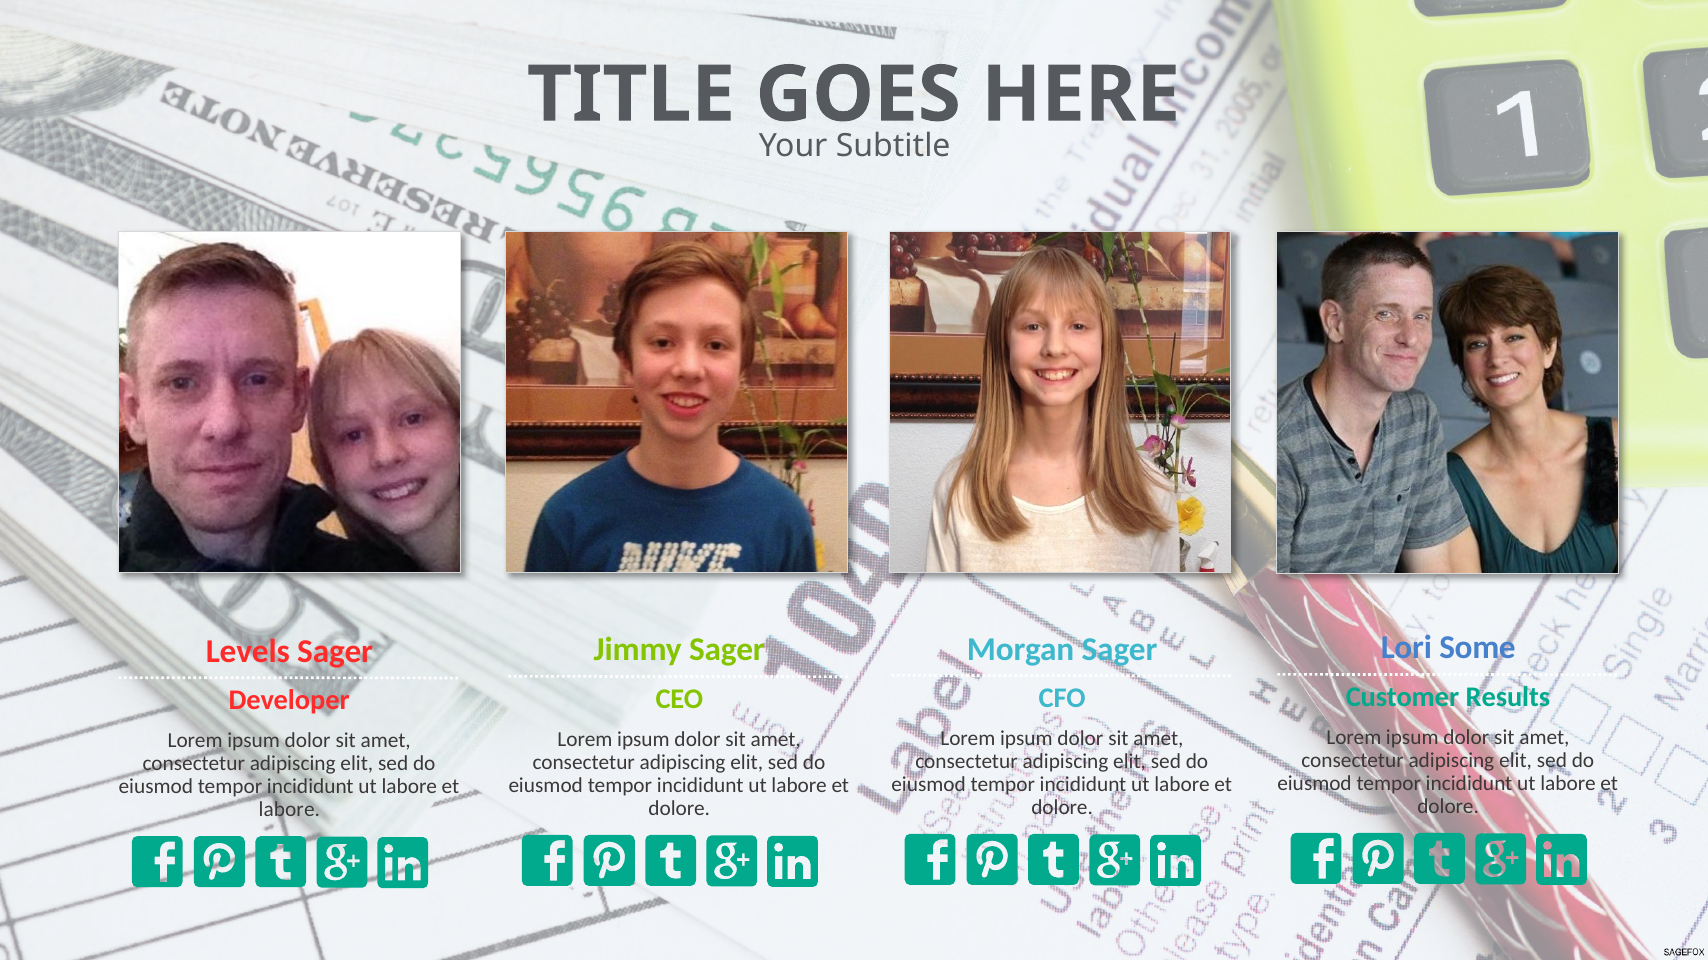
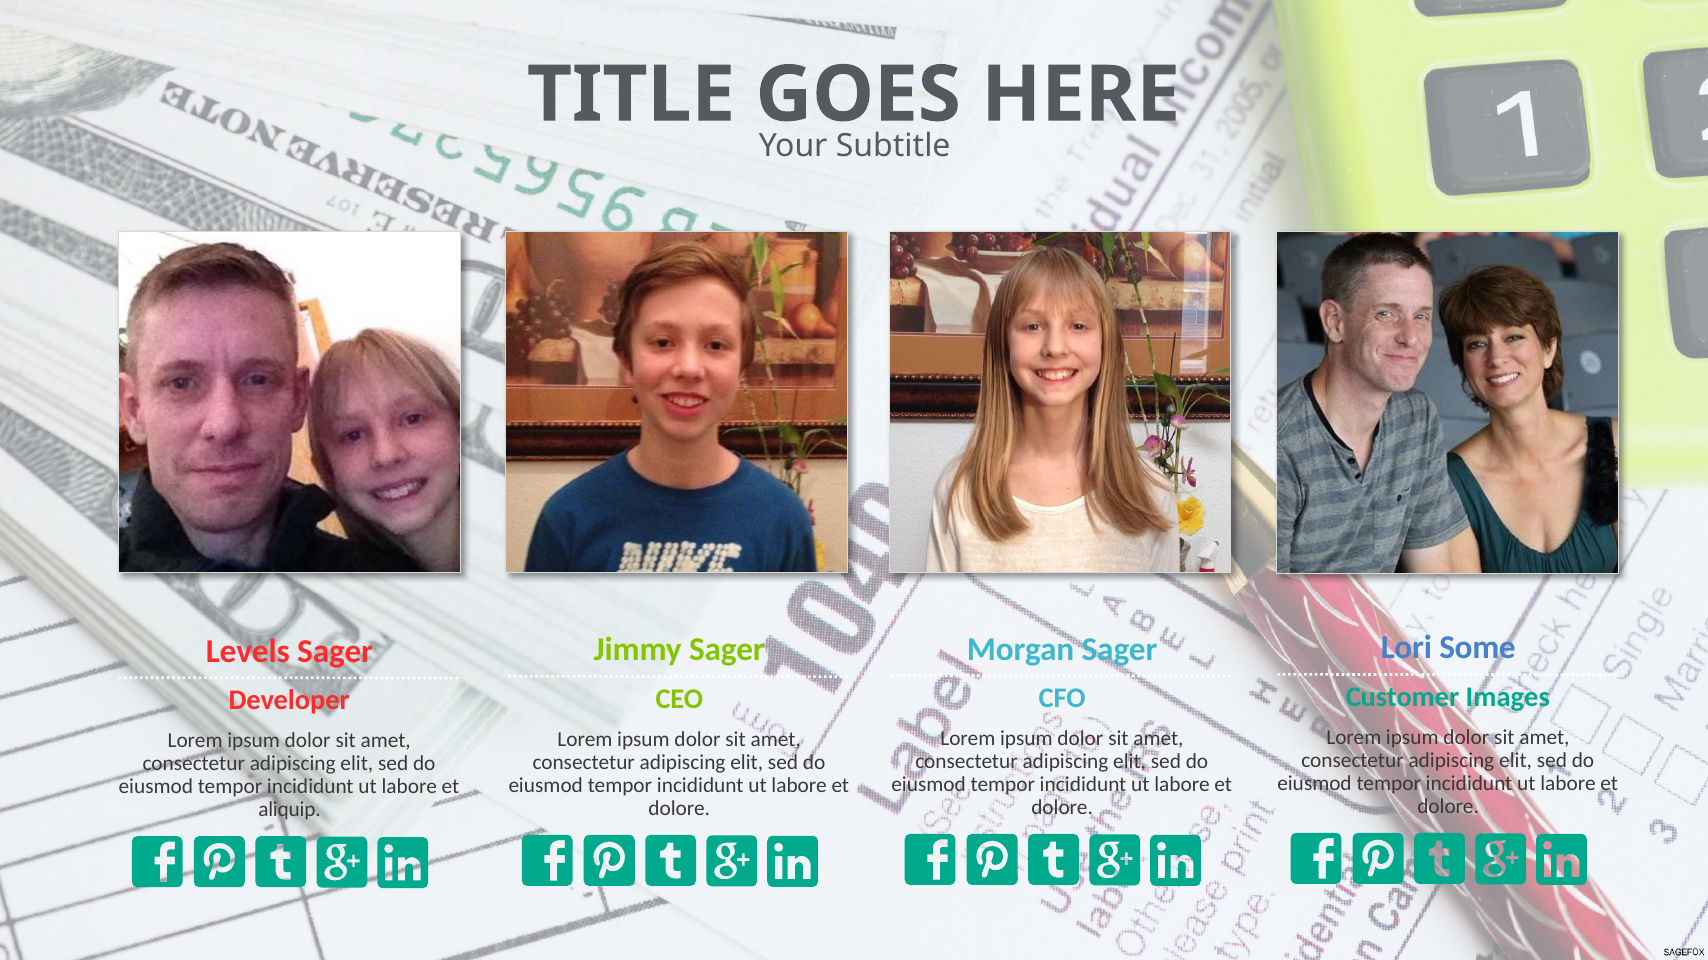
Results: Results -> Images (1508, 698)
labore: labore -> aliquip (289, 810)
